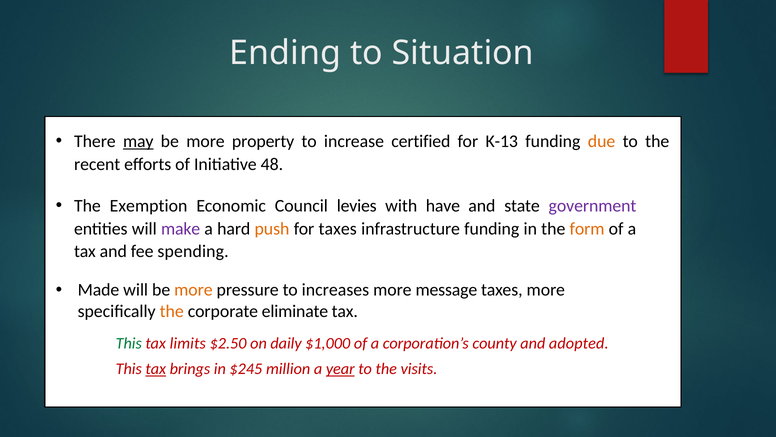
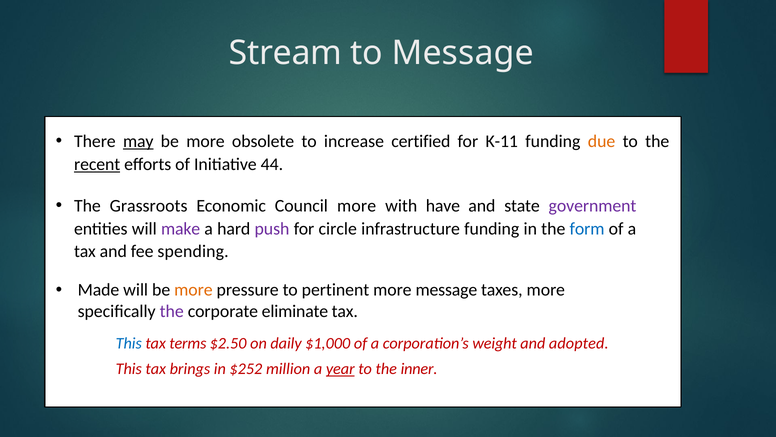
Ending: Ending -> Stream (286, 53)
to Situation: Situation -> Message (463, 53)
property: property -> obsolete (263, 141)
K-13: K-13 -> K-11 (502, 141)
recent underline: none -> present (97, 164)
48: 48 -> 44 (272, 164)
Exemption: Exemption -> Grassroots (149, 206)
Council levies: levies -> more (357, 206)
push colour: orange -> purple (272, 228)
for taxes: taxes -> circle (338, 228)
form colour: orange -> blue (587, 228)
increases: increases -> pertinent (335, 290)
the colour: orange -> purple (172, 311)
This colour: green -> blue (129, 343)
limits: limits -> terms (188, 343)
county: county -> weight (495, 343)
tax underline: present -> none (156, 369)
$245: $245 -> $252 (246, 369)
visits: visits -> inner (419, 369)
